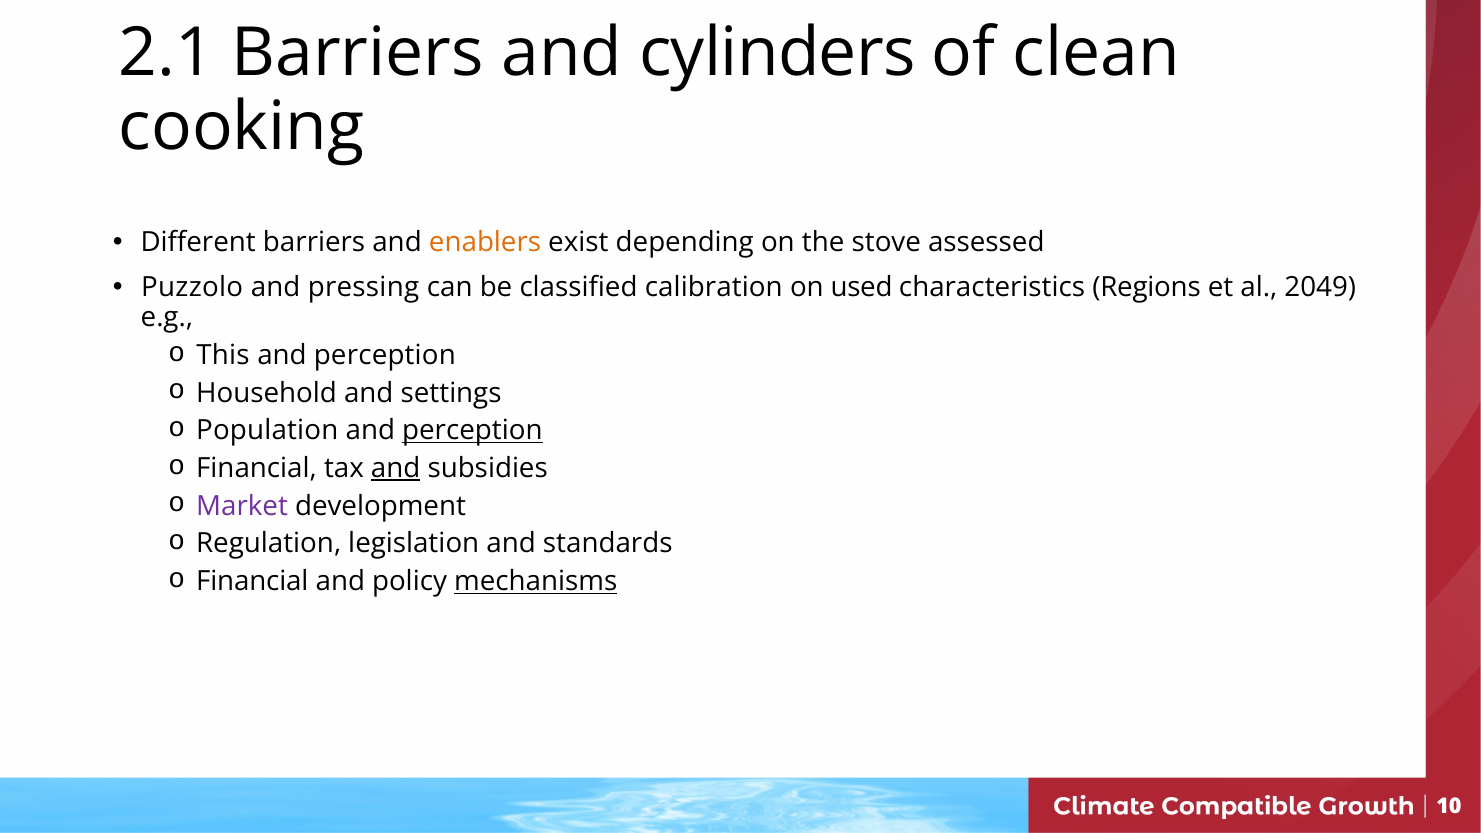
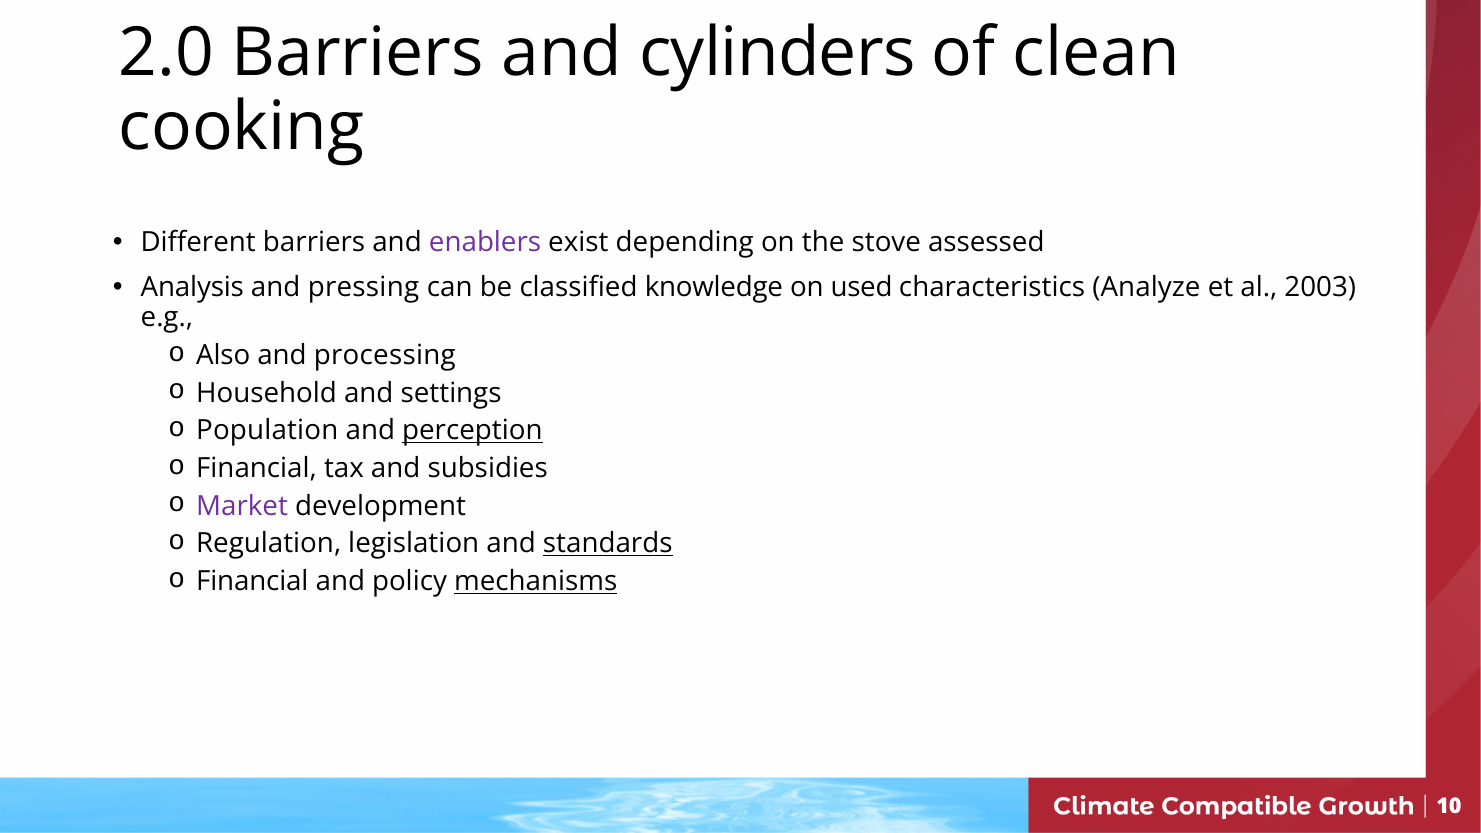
2.1: 2.1 -> 2.0 (167, 53)
enablers colour: orange -> purple (485, 242)
Puzzolo: Puzzolo -> Analysis (192, 288)
calibration: calibration -> knowledge (714, 288)
Regions: Regions -> Analyze (1146, 288)
2049: 2049 -> 2003 (1320, 288)
This: This -> Also (223, 355)
perception: perception -> processing (385, 355)
and underline: present -> none (396, 468)
standards underline: none -> present (608, 544)
